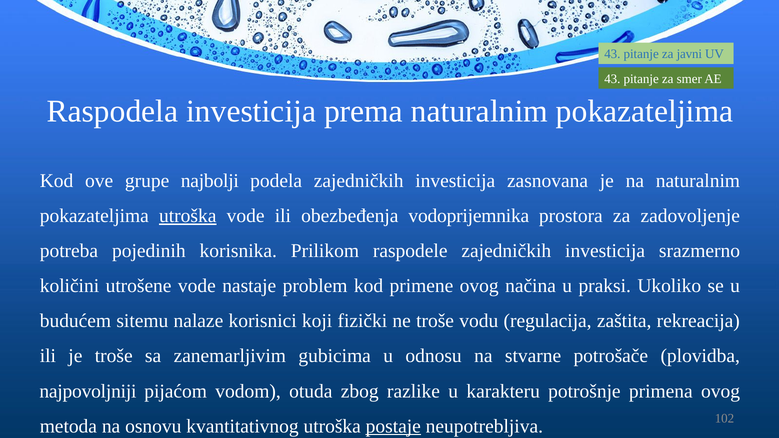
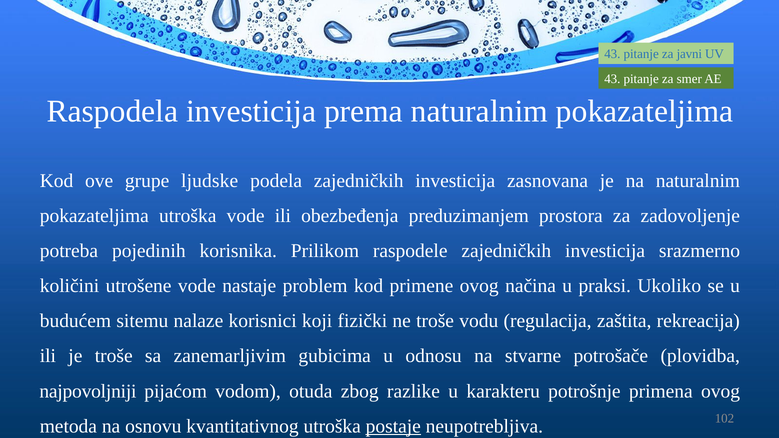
najbolji: najbolji -> ljudske (210, 181)
utroška underline: present -> none (188, 216)
vodoprijemnika: vodoprijemnika -> preduzimanjem (469, 216)
